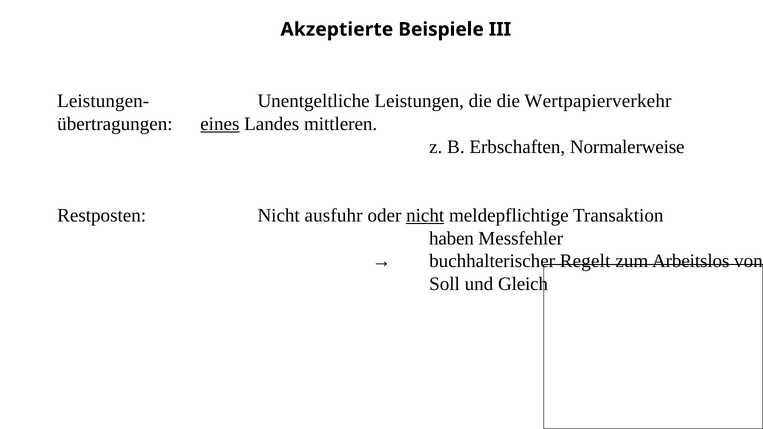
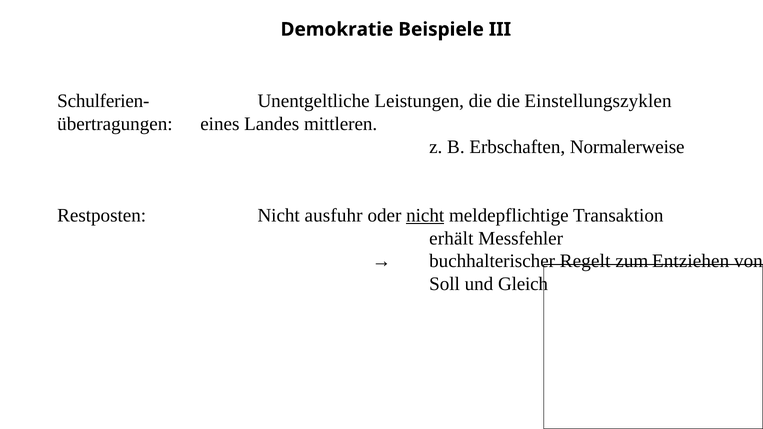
Akzeptierte: Akzeptierte -> Demokratie (337, 29)
Leistungen-: Leistungen- -> Schulferien- (103, 101)
Wertpapierverkehr: Wertpapierverkehr -> Einstellungszyklen (598, 101)
eines underline: present -> none (220, 124)
haben: haben -> erhält (451, 238)
Arbeitslos: Arbeitslos -> Entziehen (691, 261)
